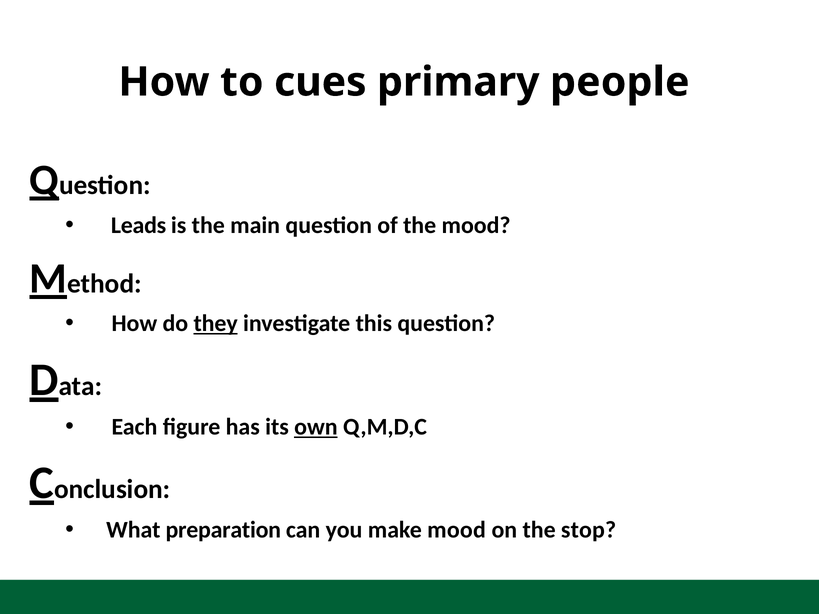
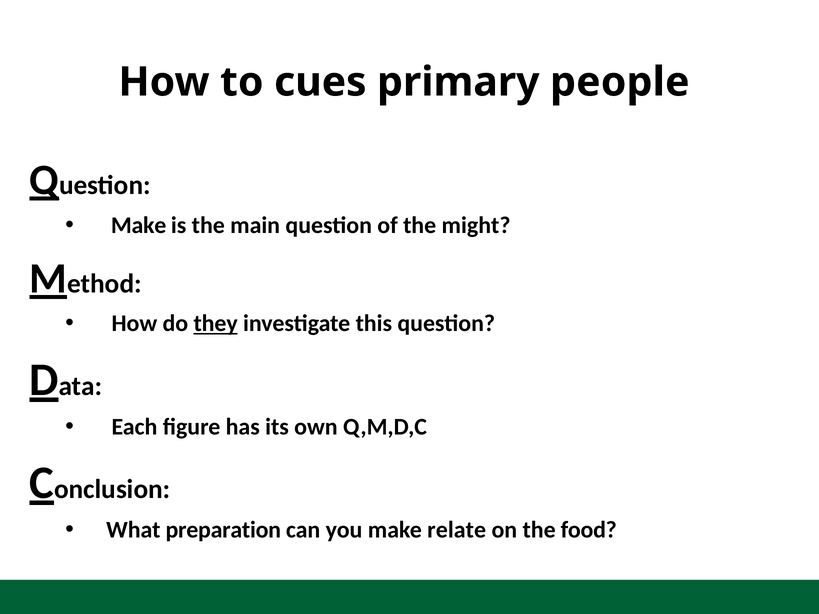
Leads: Leads -> Make (139, 225)
the mood: mood -> might (476, 225)
own underline: present -> none (316, 427)
make mood: mood -> relate (457, 530)
stop: stop -> food (589, 530)
